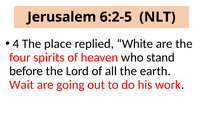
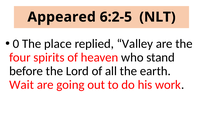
Jerusalem: Jerusalem -> Appeared (62, 17)
4: 4 -> 0 (16, 44)
White: White -> Valley (135, 44)
